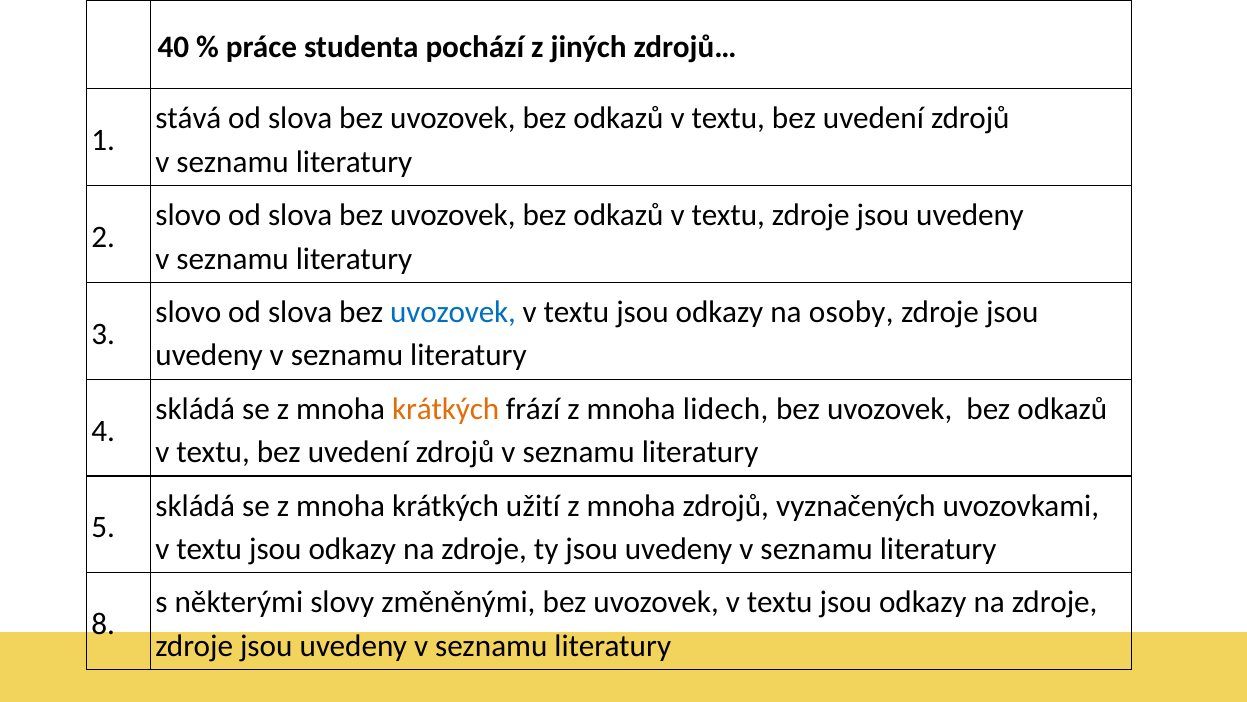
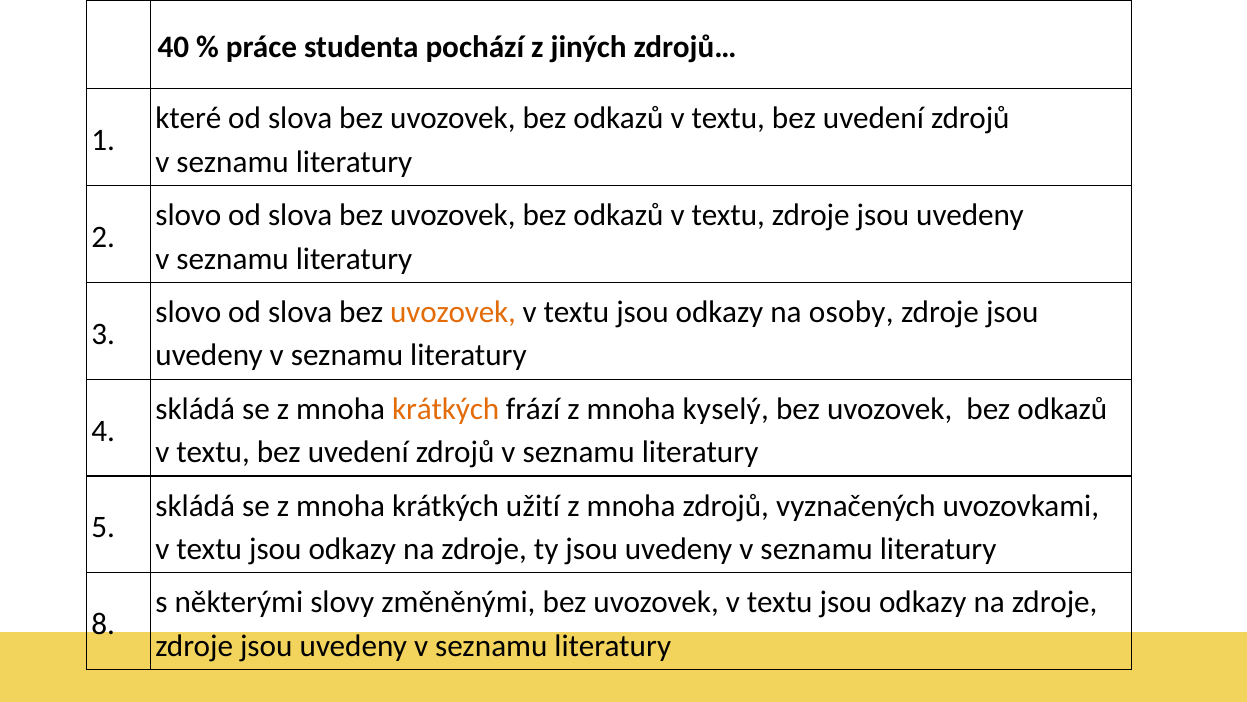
stává: stává -> které (188, 118)
uvozovek colour: blue -> orange (453, 312)
lidech: lidech -> kyselý (726, 409)
